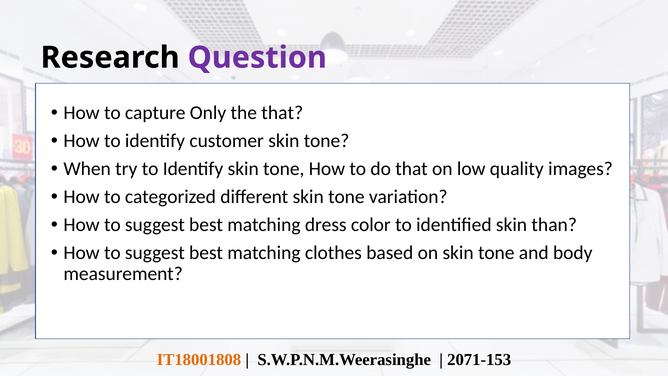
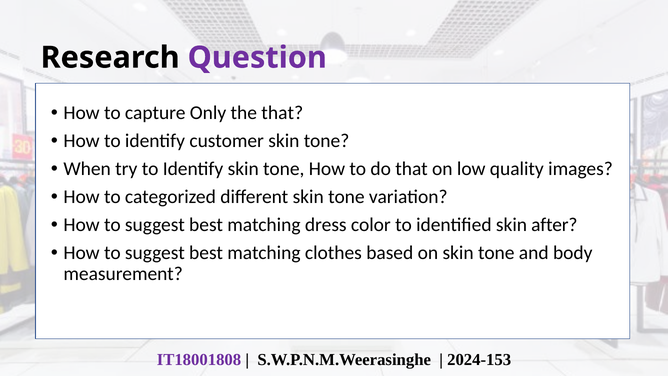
than: than -> after (554, 225)
IT18001808 colour: orange -> purple (199, 359)
2071-153: 2071-153 -> 2024-153 (479, 359)
